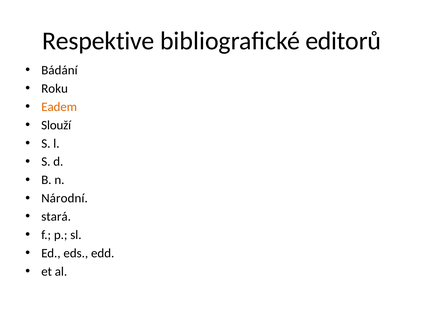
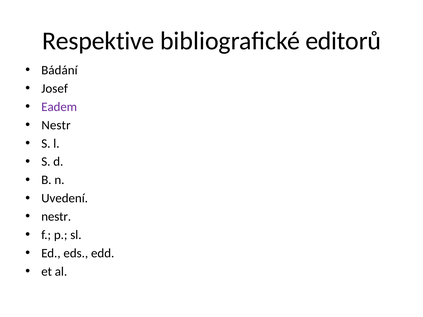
Roku: Roku -> Josef (55, 89)
Eadem colour: orange -> purple (59, 107)
Slouží: Slouží -> Nestr (56, 125)
Národní: Národní -> Uvedení (65, 198)
stará: stará -> nestr (56, 217)
